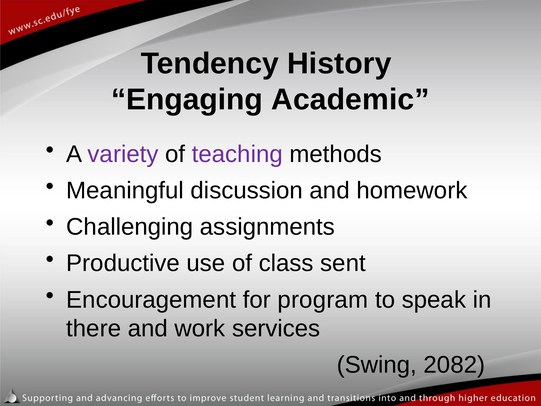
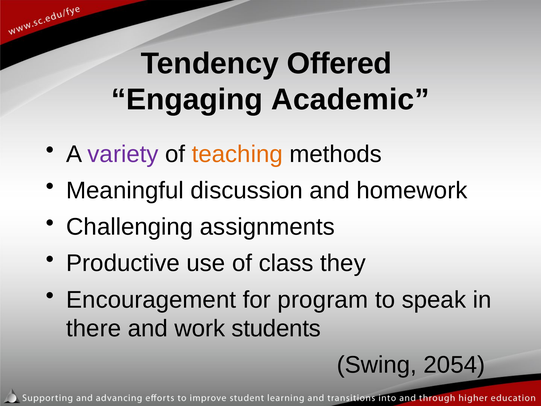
History: History -> Offered (339, 63)
teaching colour: purple -> orange (237, 154)
sent: sent -> they (343, 263)
services: services -> students (276, 328)
2082: 2082 -> 2054 (454, 365)
